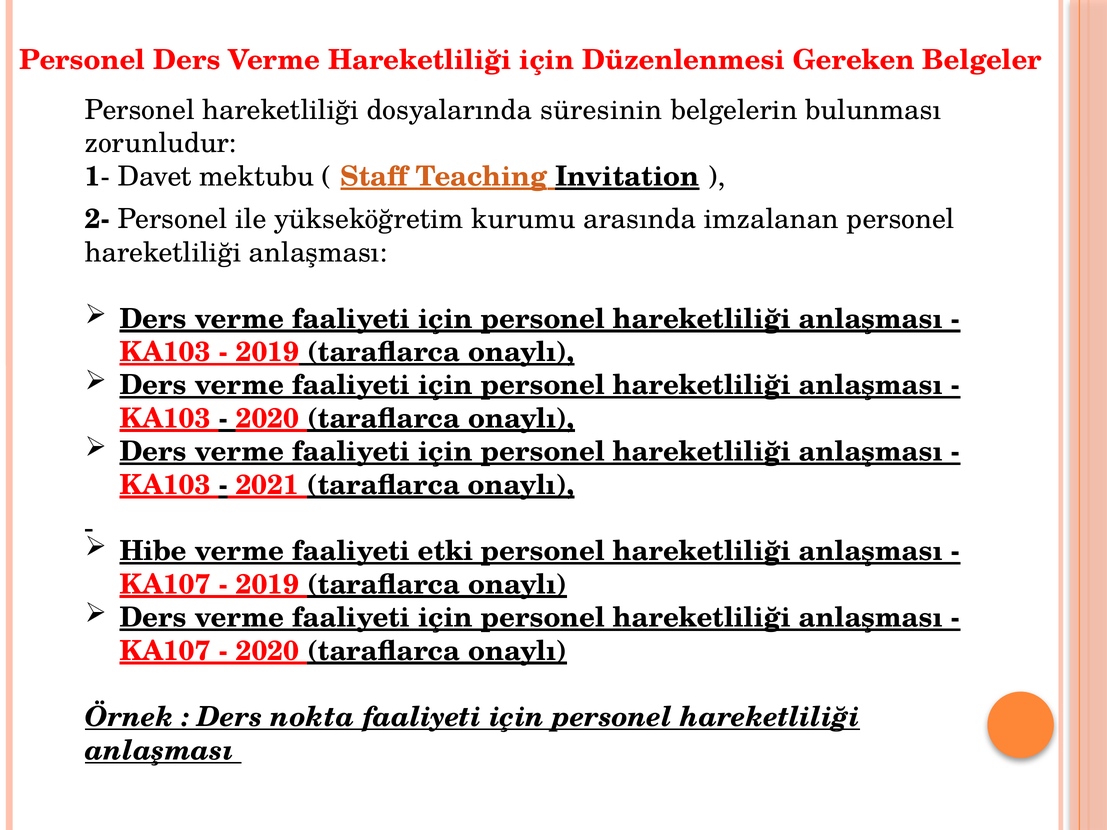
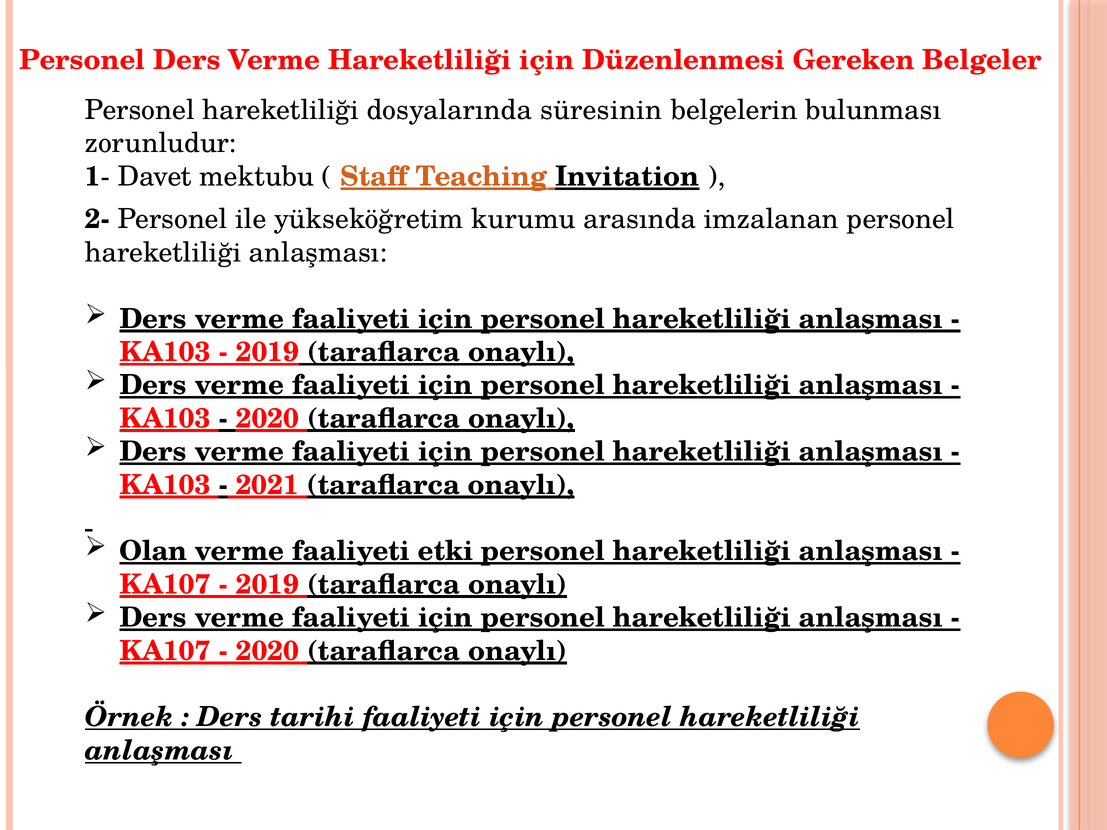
Hibe: Hibe -> Olan (153, 551)
nokta: nokta -> tarihi (312, 718)
